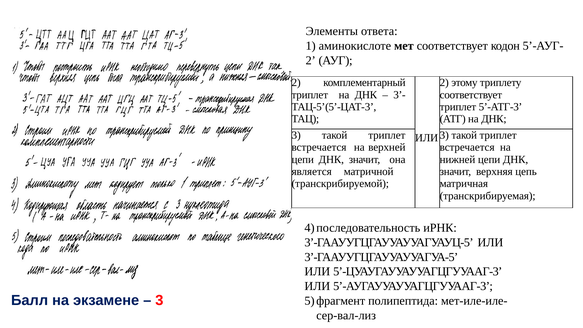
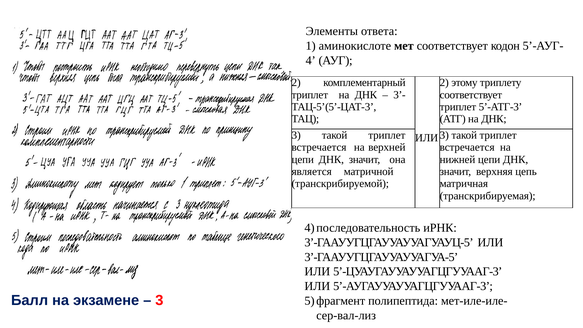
2: 2 -> 4 (311, 60)
